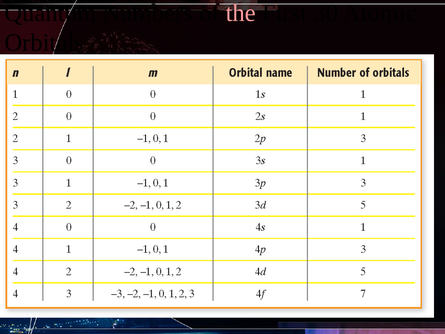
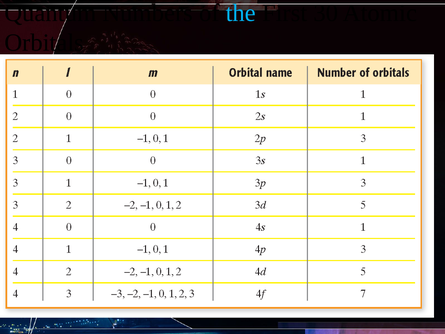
the colour: pink -> light blue (241, 13)
